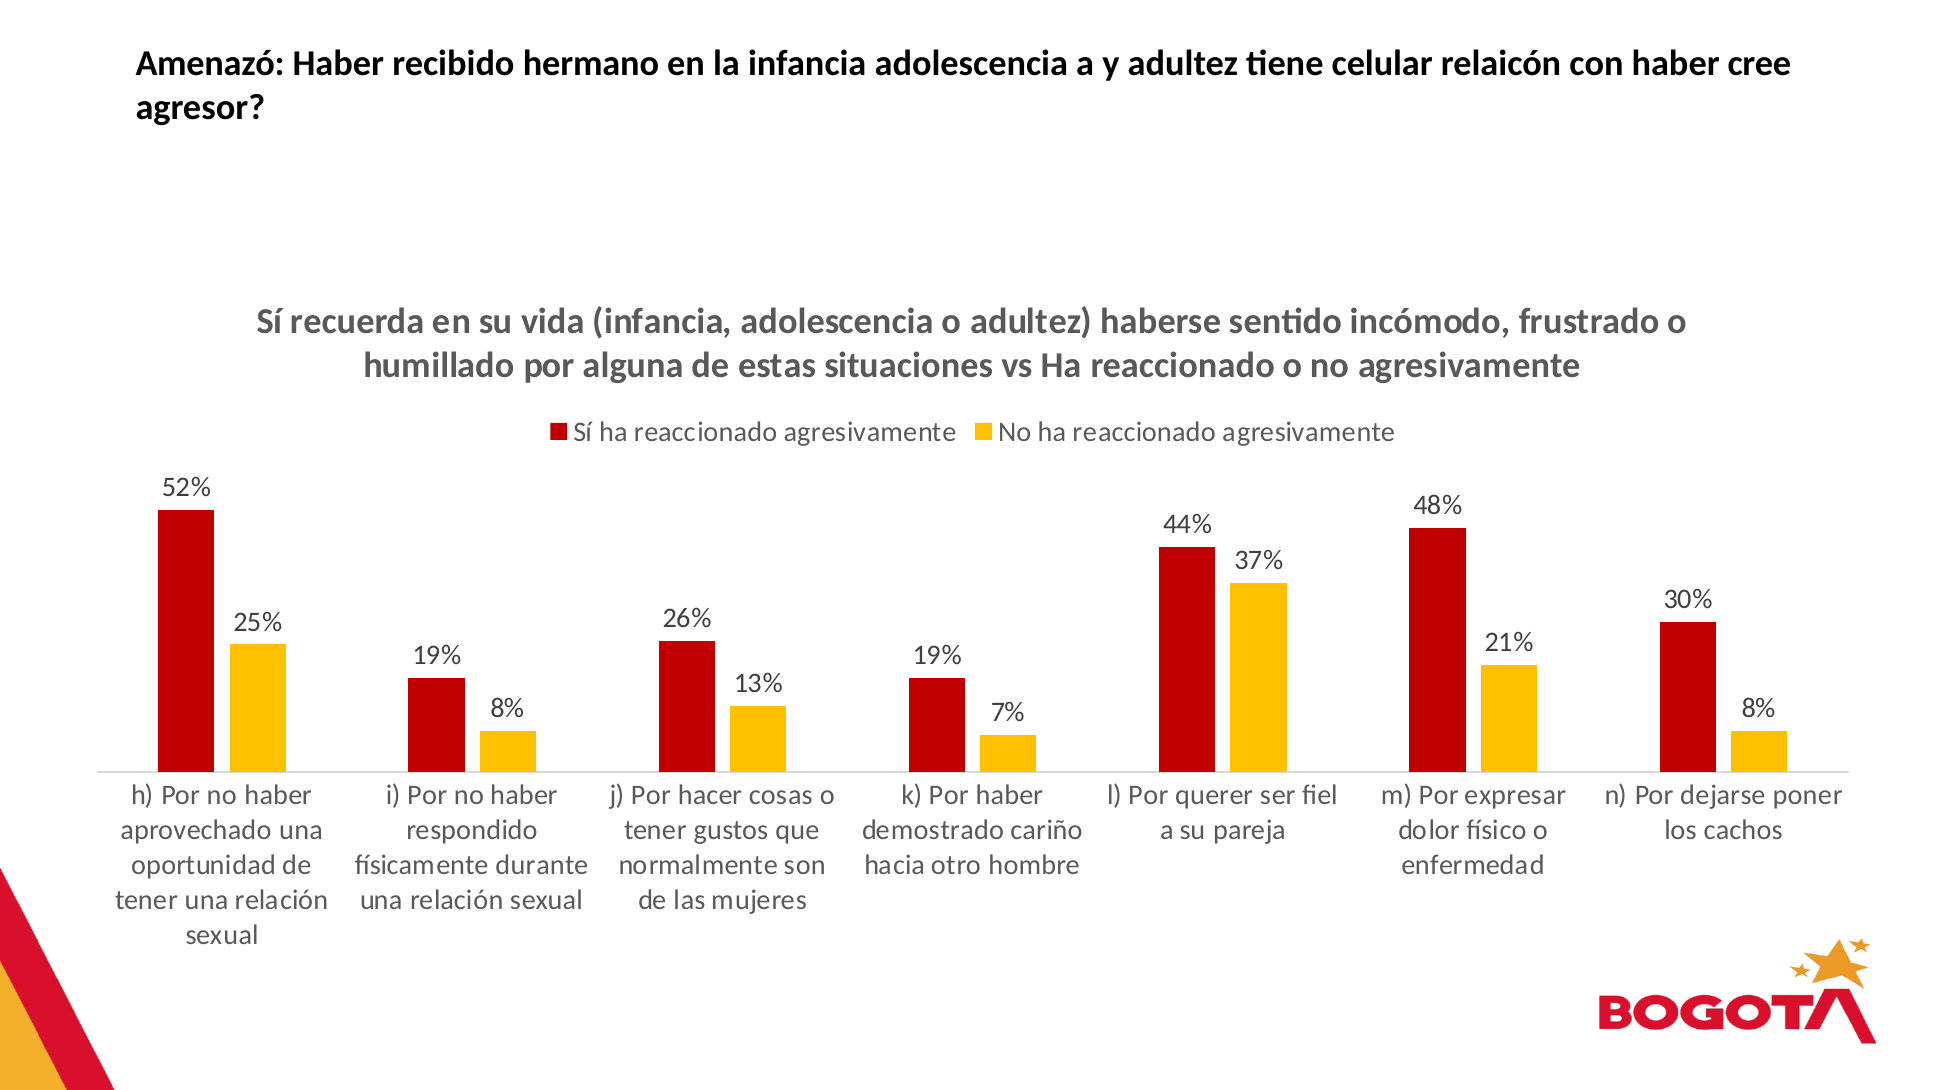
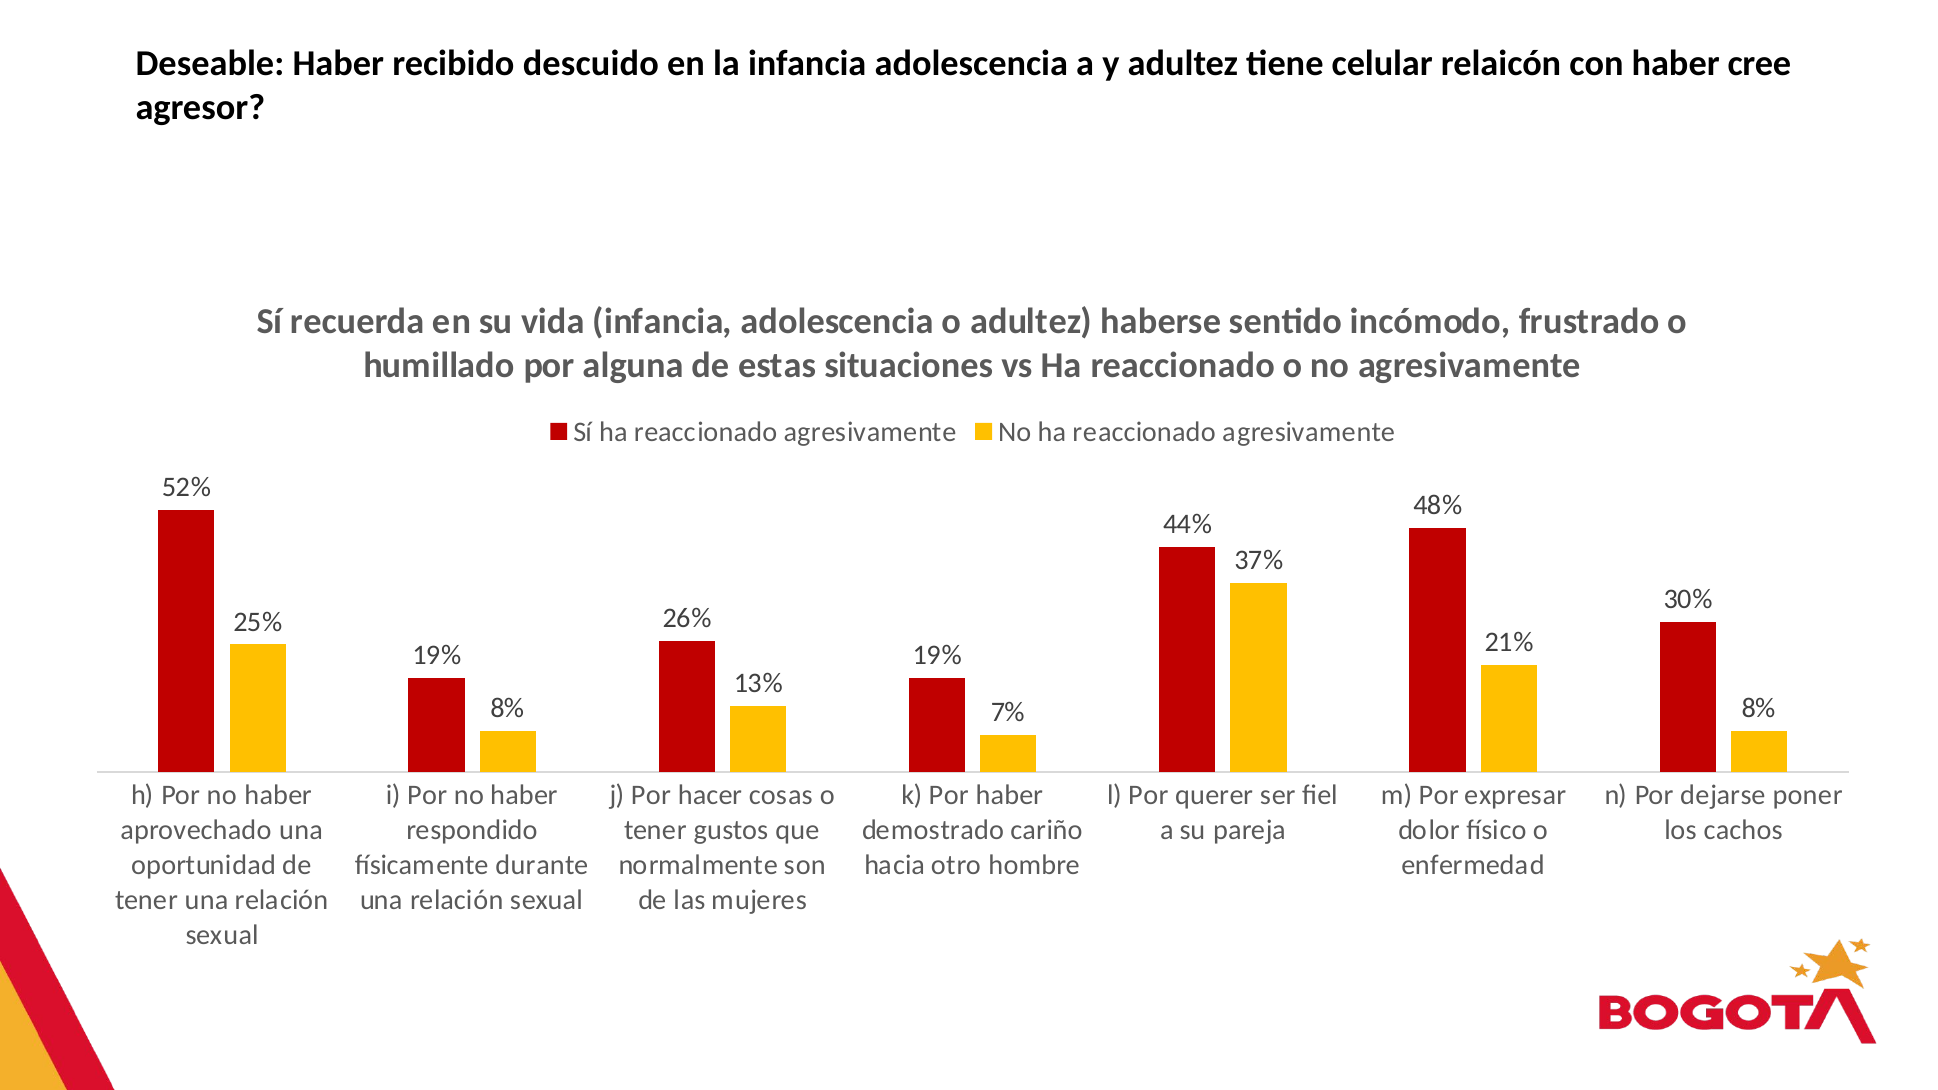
Amenazó: Amenazó -> Deseable (210, 64)
hermano: hermano -> descuido (591, 64)
